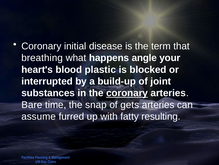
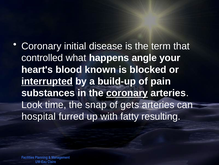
breathing: breathing -> controlled (42, 58)
plastic: plastic -> known (100, 69)
interrupted underline: none -> present (47, 81)
joint: joint -> pain (161, 81)
Bare: Bare -> Look (32, 104)
assume: assume -> hospital (39, 116)
